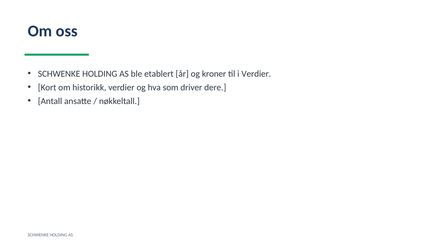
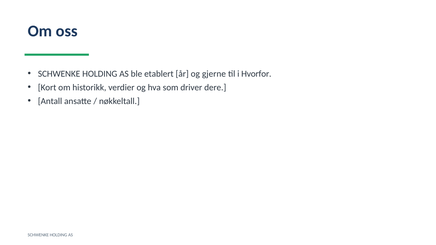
kroner: kroner -> gjerne (214, 74)
i Verdier: Verdier -> Hvorfor (256, 74)
